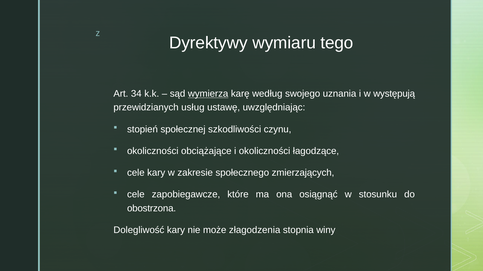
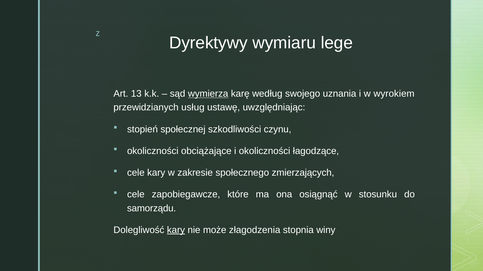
tego: tego -> lege (337, 43)
34: 34 -> 13 (136, 94)
występują: występują -> wyrokiem (394, 94)
obostrzona: obostrzona -> samorządu (152, 209)
kary underline: none -> present (176, 231)
